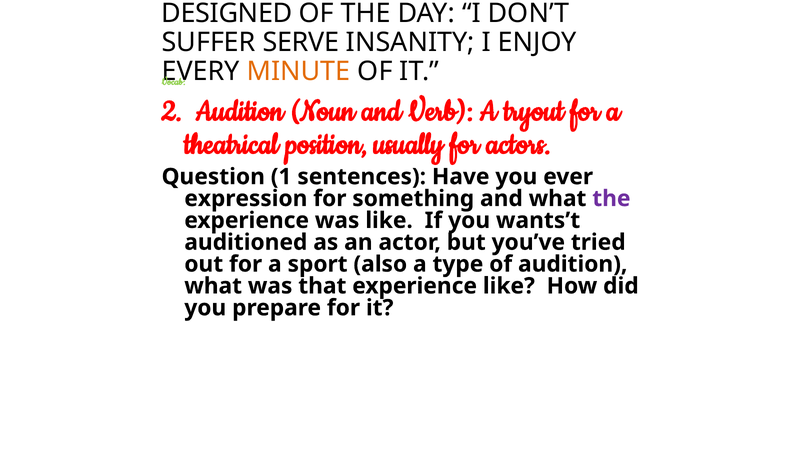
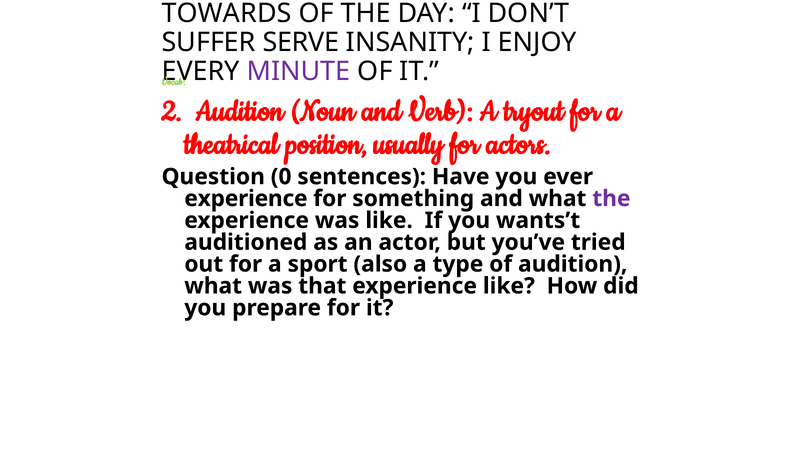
DESIGNED: DESIGNED -> TOWARDS (227, 13)
MINUTE colour: orange -> purple (299, 71)
1: 1 -> 0 (281, 177)
expression: expression -> experience (246, 198)
